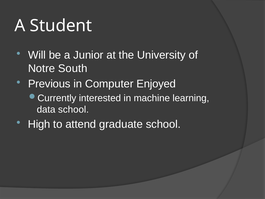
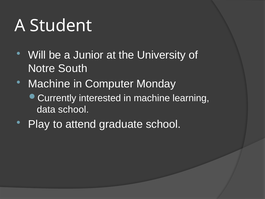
Previous: Previous -> Machine (49, 84)
Enjoyed: Enjoyed -> Monday (156, 84)
High: High -> Play (39, 124)
